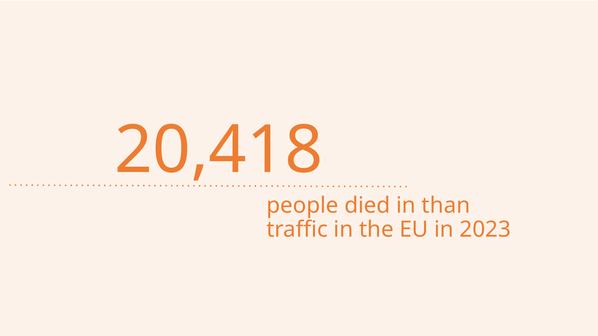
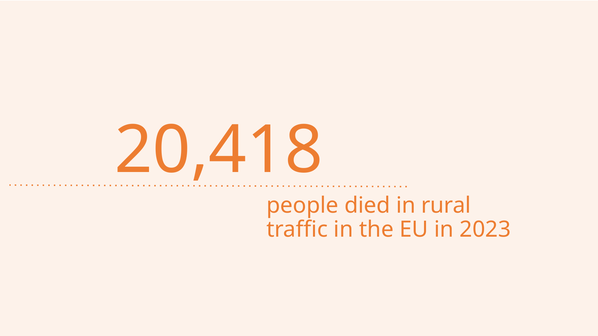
than: than -> rural (446, 206)
